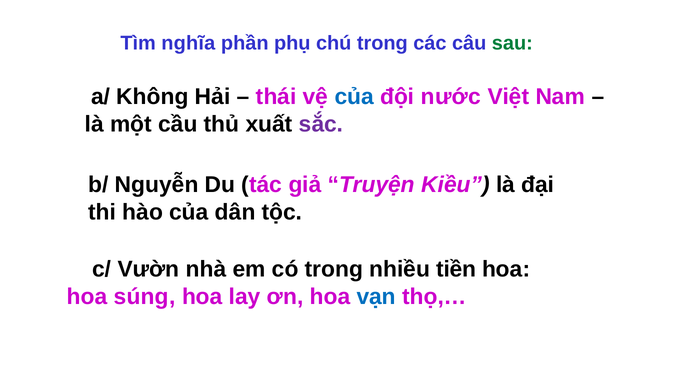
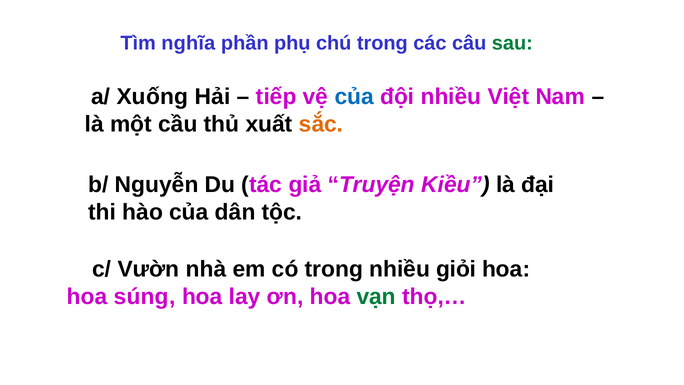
Không: Không -> Xuống (152, 97)
thái: thái -> tiếp (276, 97)
đội nước: nước -> nhiều (451, 97)
sắc colour: purple -> orange (321, 124)
tiền: tiền -> giỏi (456, 269)
vạn colour: blue -> green (376, 296)
